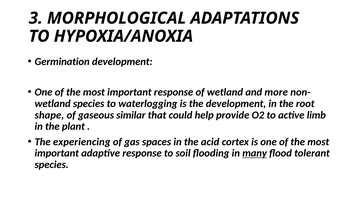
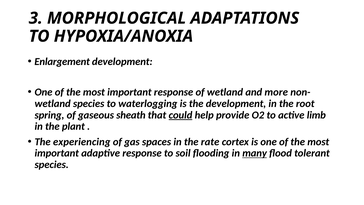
Germination: Germination -> Enlargement (62, 62)
shape: shape -> spring (49, 115)
similar: similar -> sheath (131, 115)
could underline: none -> present (181, 115)
acid: acid -> rate (210, 142)
